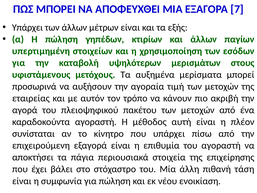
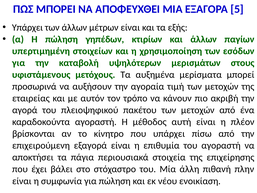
7: 7 -> 5 (237, 9)
συνίσταται: συνίσταται -> βρίσκονται (33, 134)
τάση: τάση -> πλην (244, 169)
